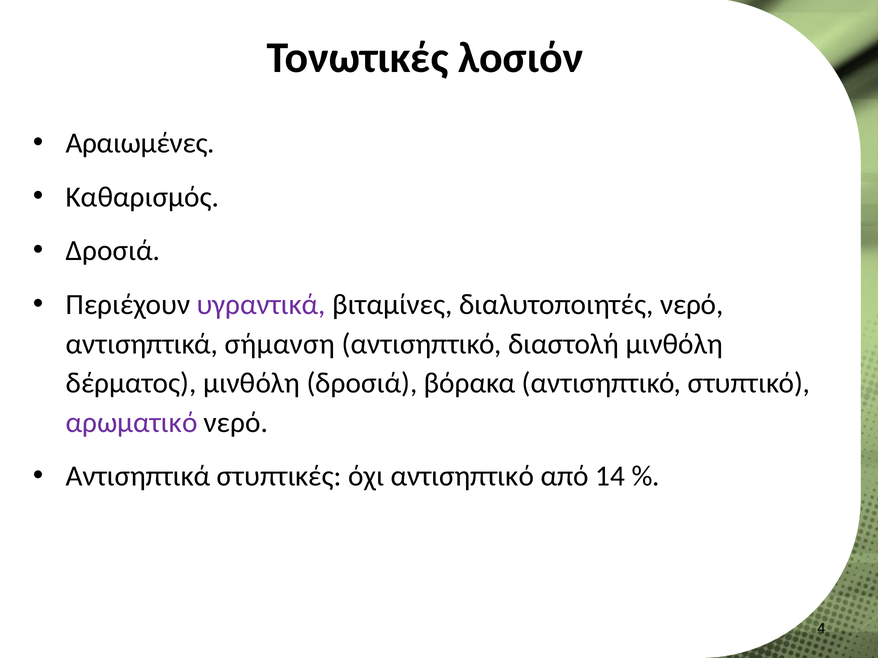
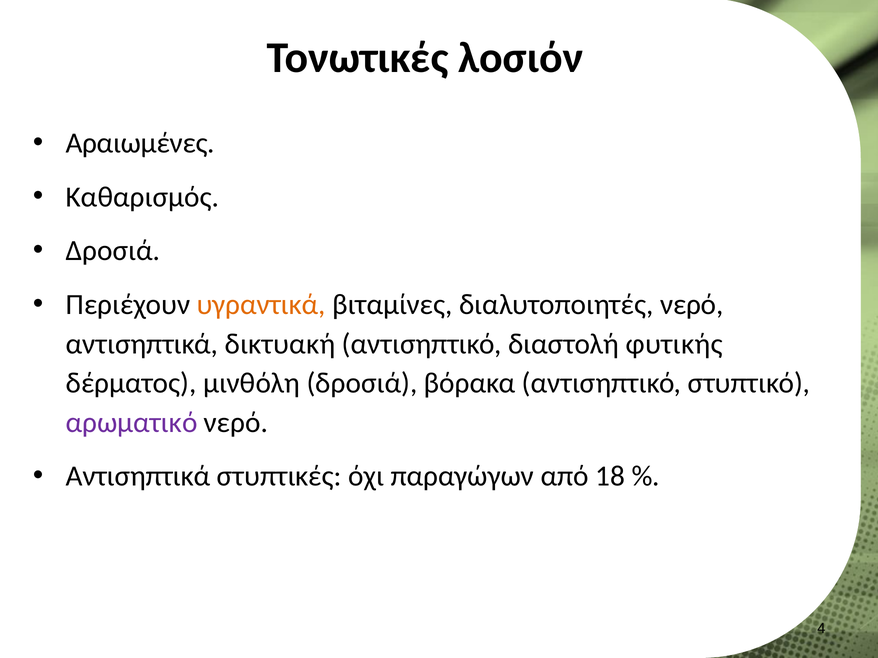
υγραντικά colour: purple -> orange (261, 305)
σήμανση: σήμανση -> δικτυακή (280, 344)
διαστολή μινθόλη: μινθόλη -> φυτικής (674, 344)
όχι αντισηπτικό: αντισηπτικό -> παραγώγων (462, 477)
14: 14 -> 18 (610, 477)
